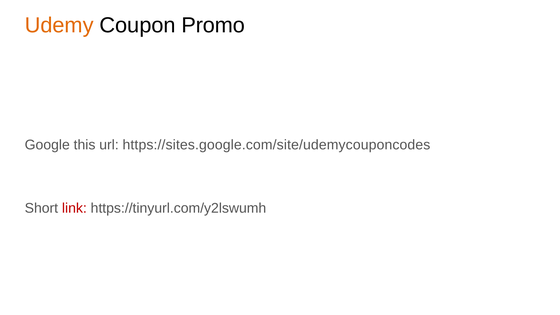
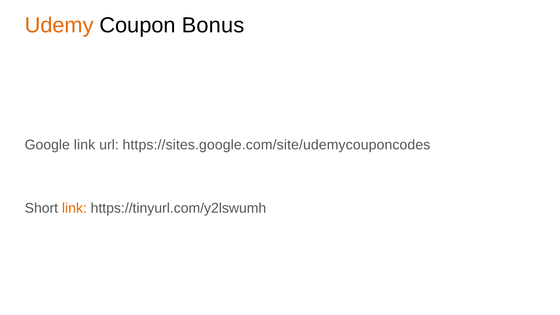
Promo: Promo -> Bonus (213, 25)
Google this: this -> link (84, 145)
link colour: red -> orange (74, 208)
